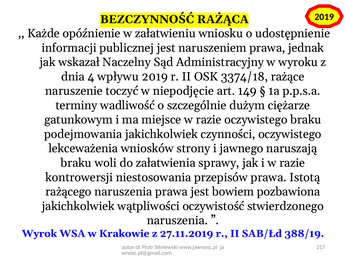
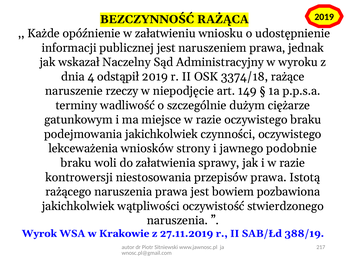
wpływu: wpływu -> odstąpił (118, 77)
toczyć: toczyć -> rzeczy (122, 91)
naruszają: naruszają -> podobnie (292, 149)
